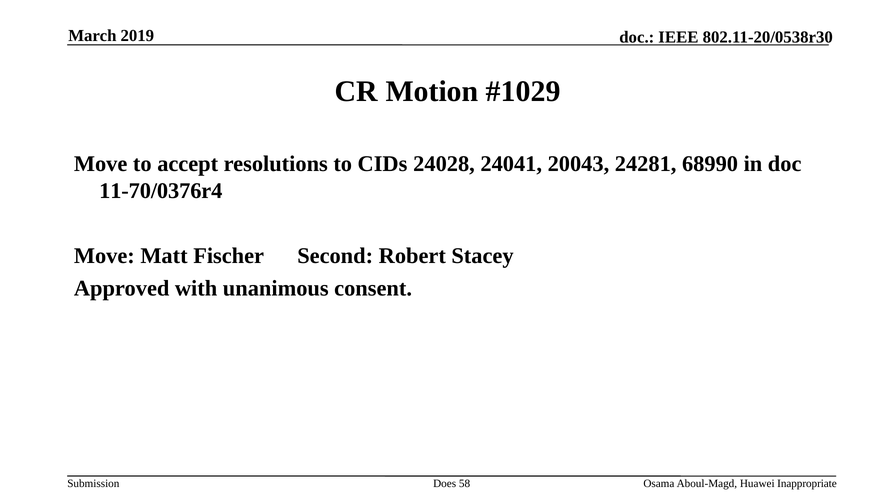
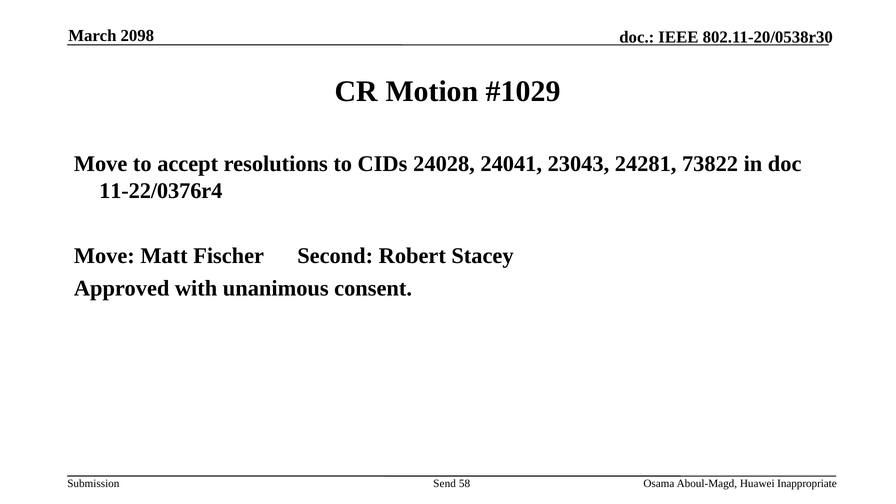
2019: 2019 -> 2098 (137, 36)
20043: 20043 -> 23043 (578, 164)
68990: 68990 -> 73822 (710, 164)
11-70/0376r4: 11-70/0376r4 -> 11-22/0376r4 (161, 191)
Does: Does -> Send (445, 483)
